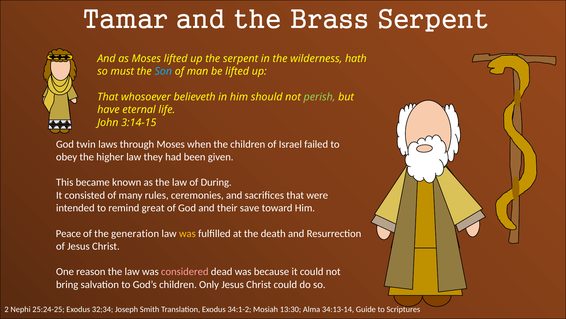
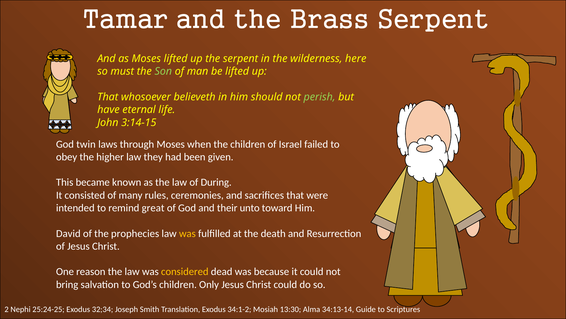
hath: hath -> here (356, 59)
Son colour: light blue -> light green (163, 71)
save: save -> unto (250, 208)
Peace: Peace -> David (68, 233)
generation: generation -> prophecies (135, 233)
considered colour: pink -> yellow (185, 271)
